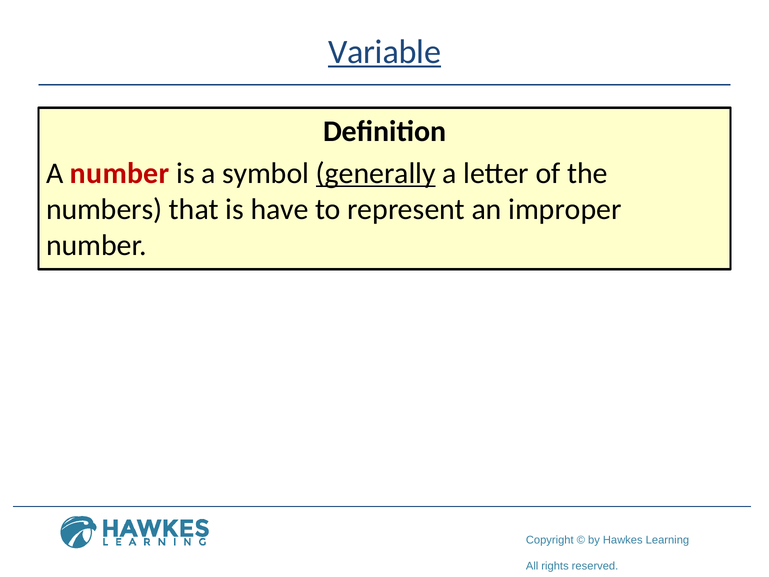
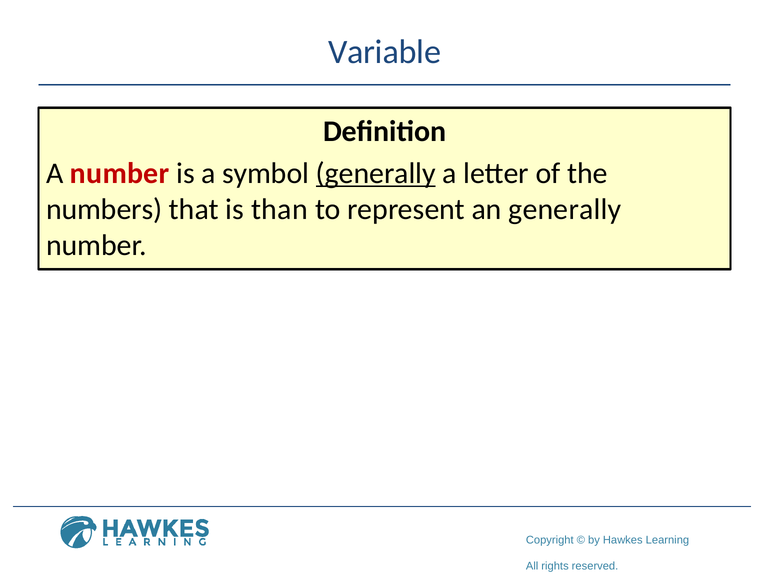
Variable underline: present -> none (385, 52)
have: have -> than (279, 209)
an improper: improper -> generally (565, 209)
